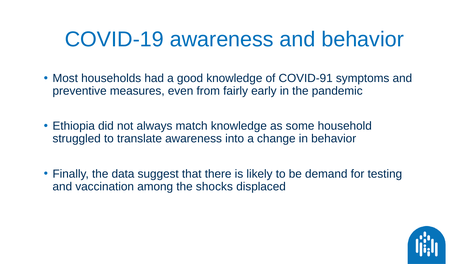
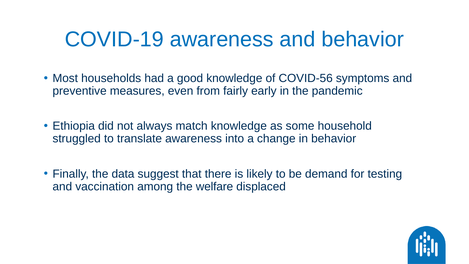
COVID-91: COVID-91 -> COVID-56 (306, 78)
shocks: shocks -> welfare (215, 186)
